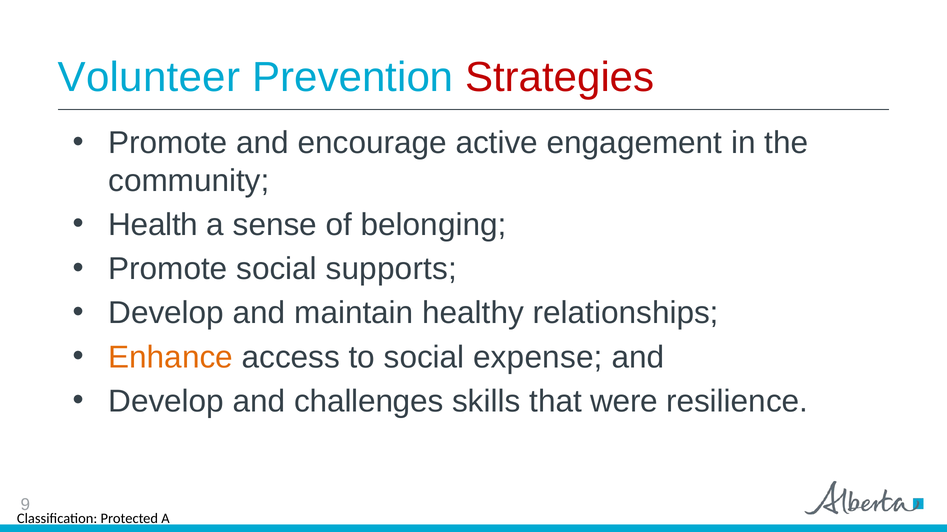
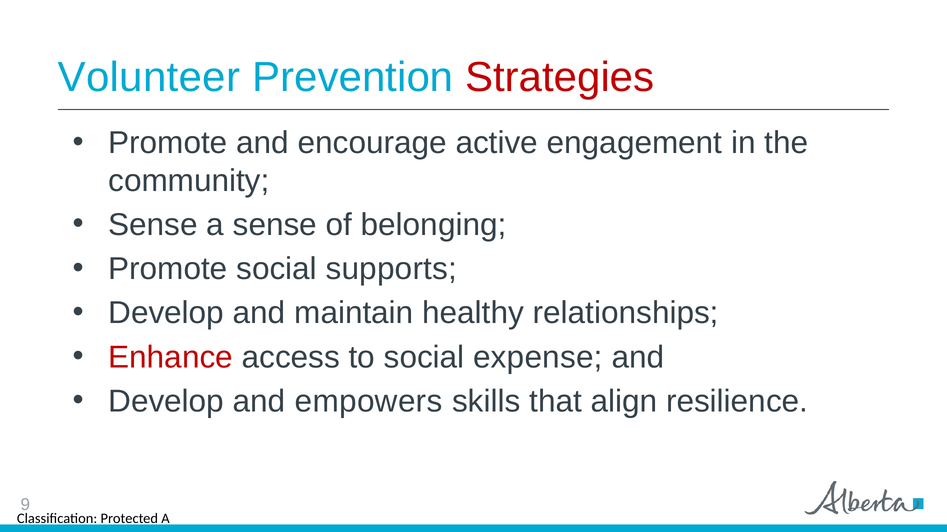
Health: Health -> Sense (153, 225)
Enhance colour: orange -> red (171, 358)
challenges: challenges -> empowers (369, 402)
were: were -> align (624, 402)
